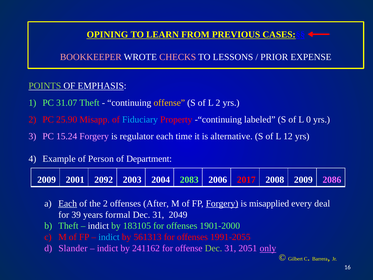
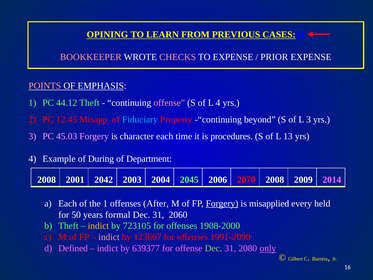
TO LESSONS: LESSONS -> EXPENSE (233, 57)
POINTS colour: light green -> pink (45, 86)
31.07: 31.07 -> 44.12 (67, 103)
offense colour: yellow -> pink (169, 103)
L 2: 2 -> 4 (218, 103)
25.90: 25.90 -> 12.45 (67, 119)
labeled: labeled -> beyond (260, 119)
L 0: 0 -> 3 (309, 119)
15.24: 15.24 -> 45.03 (67, 136)
regulator: regulator -> character (137, 136)
alternative: alternative -> procedures (232, 136)
12: 12 -> 13 (288, 136)
Person: Person -> During (101, 159)
2009: 2009 -> 2008 (47, 180)
2092: 2092 -> 2042 (104, 180)
2083: 2083 -> 2045 (189, 180)
2017: 2017 -> 2070 (246, 180)
2086: 2086 -> 2014 (332, 180)
Each underline: present -> none (68, 203)
the 2: 2 -> 1 (105, 203)
deal: deal -> held (322, 203)
39: 39 -> 50 (76, 214)
2049: 2049 -> 2060 (178, 214)
indict colour: white -> yellow (98, 226)
183105: 183105 -> 723105 (137, 226)
1901-2000: 1901-2000 -> 1908-2000 (220, 226)
indict colour: light blue -> pink (109, 237)
561313: 561313 -> 123607 (148, 237)
1991-2055: 1991-2055 -> 1991-2090 (230, 237)
Slander: Slander -> Defined (73, 248)
241162: 241162 -> 639377 (146, 248)
2051: 2051 -> 2080 (248, 248)
